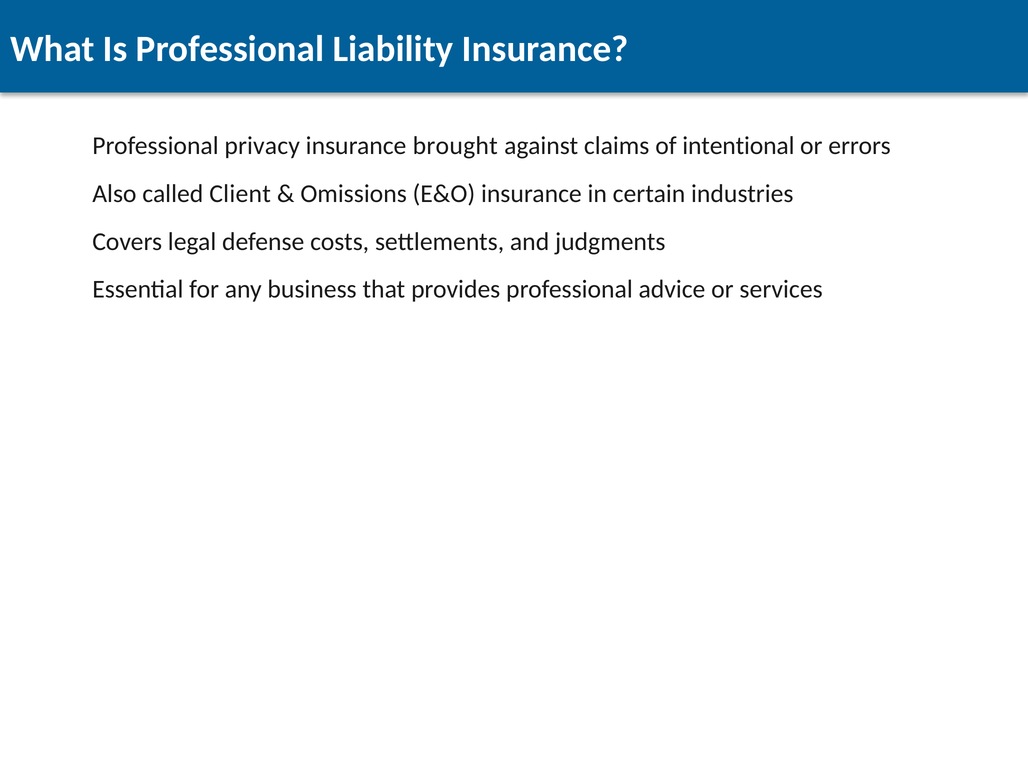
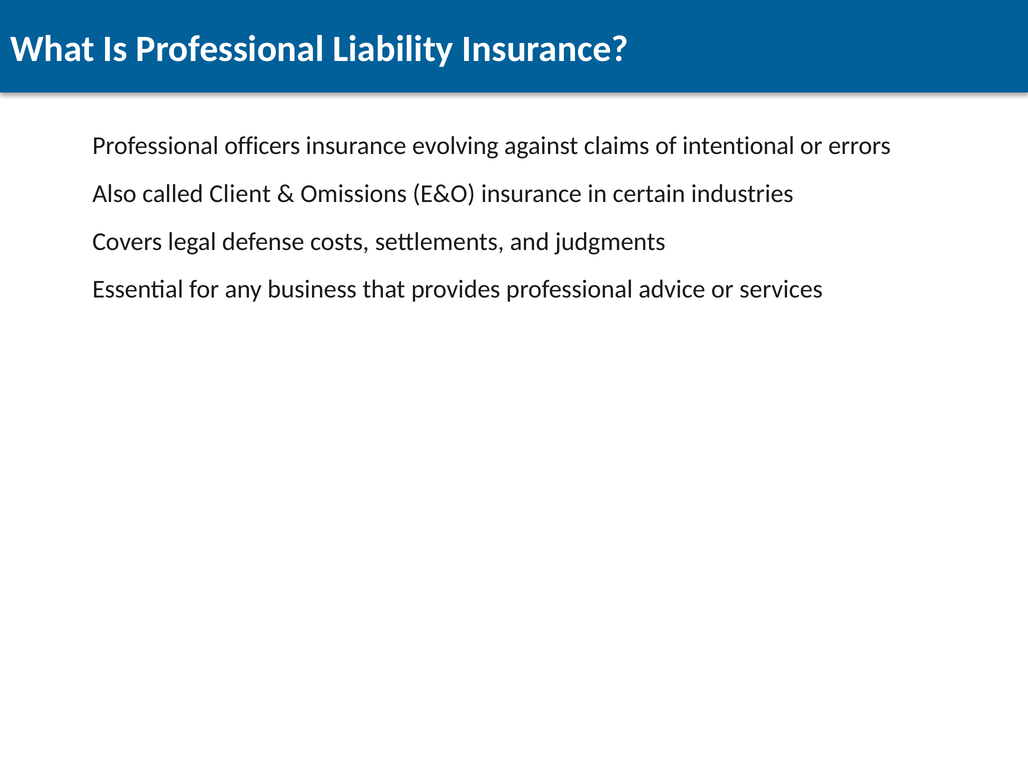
privacy: privacy -> officers (262, 146)
brought: brought -> evolving (455, 146)
